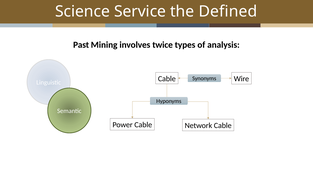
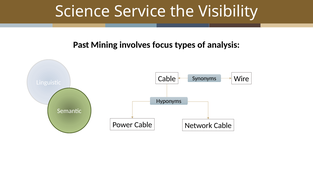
Defined: Defined -> Visibility (228, 12)
twice: twice -> focus (163, 45)
